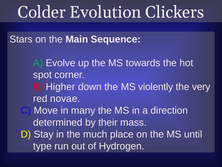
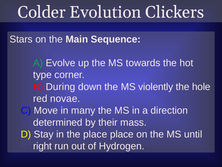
spot: spot -> type (42, 75)
Higher: Higher -> During (60, 87)
very: very -> hole (201, 87)
the much: much -> place (95, 134)
type: type -> right (42, 146)
